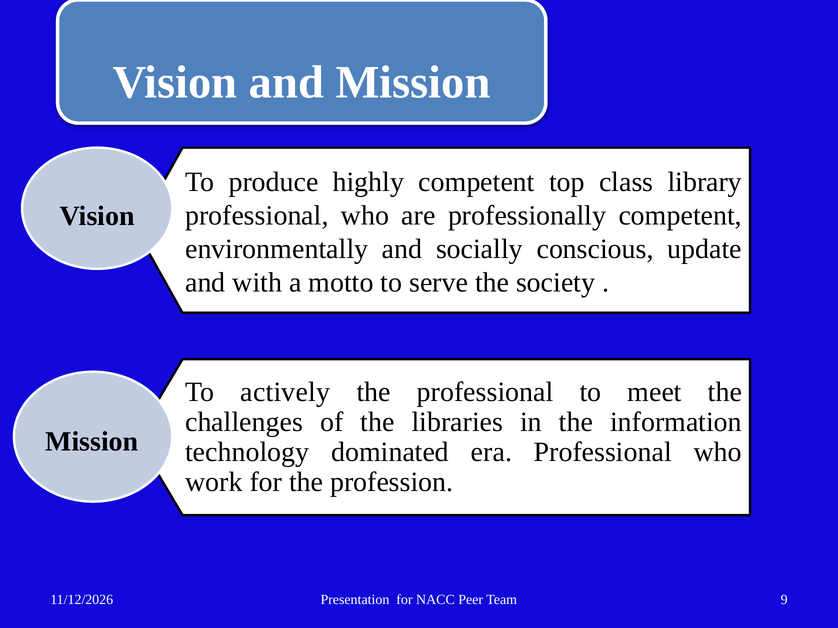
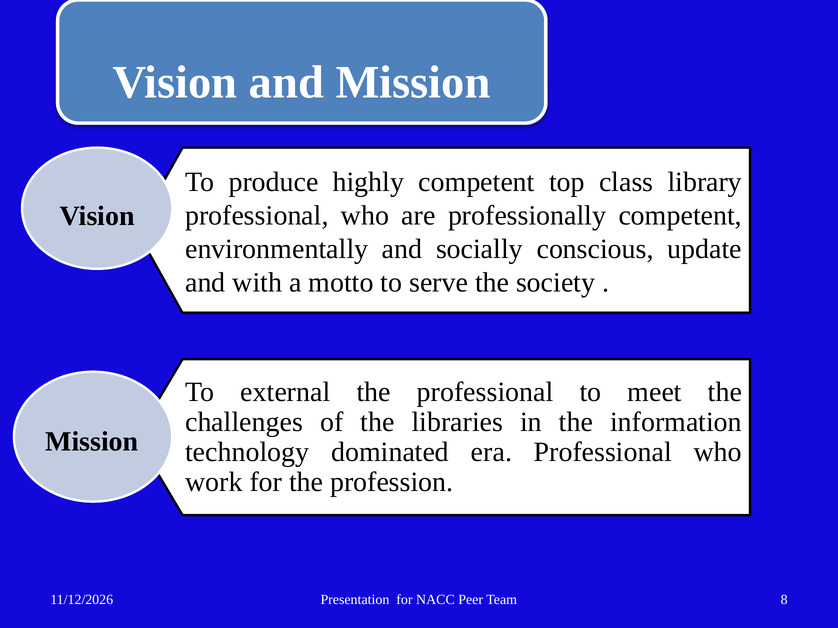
actively: actively -> external (285, 392)
9: 9 -> 8 (784, 600)
